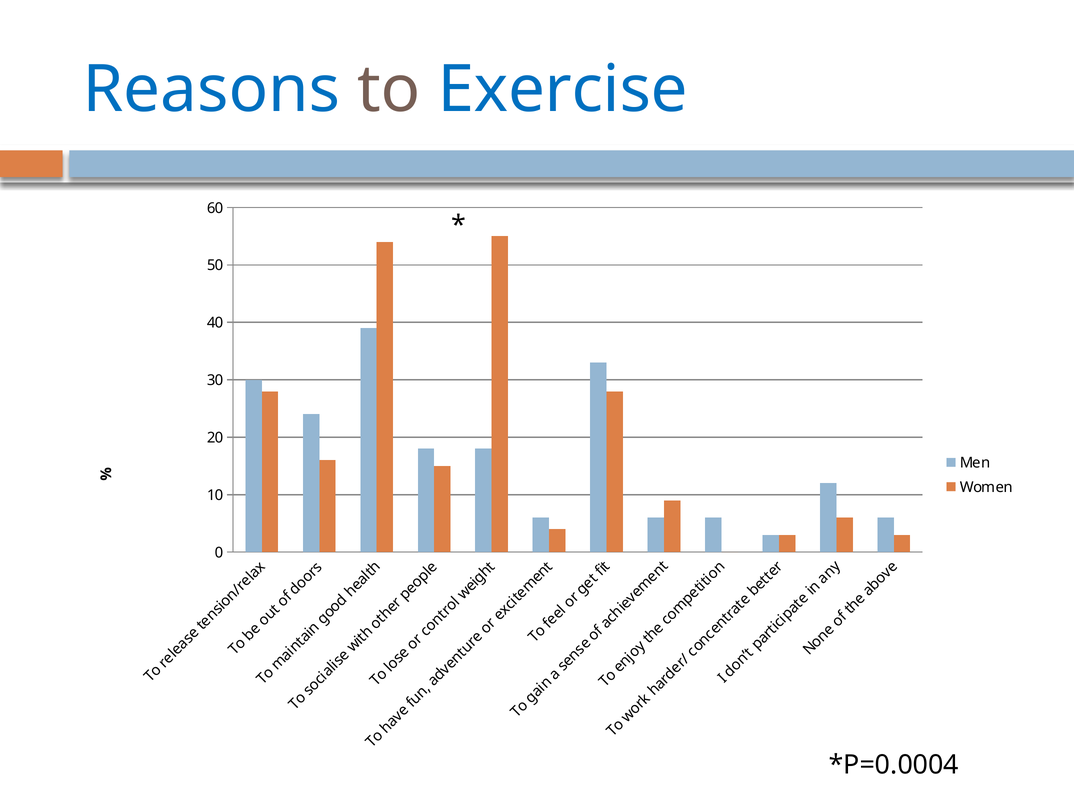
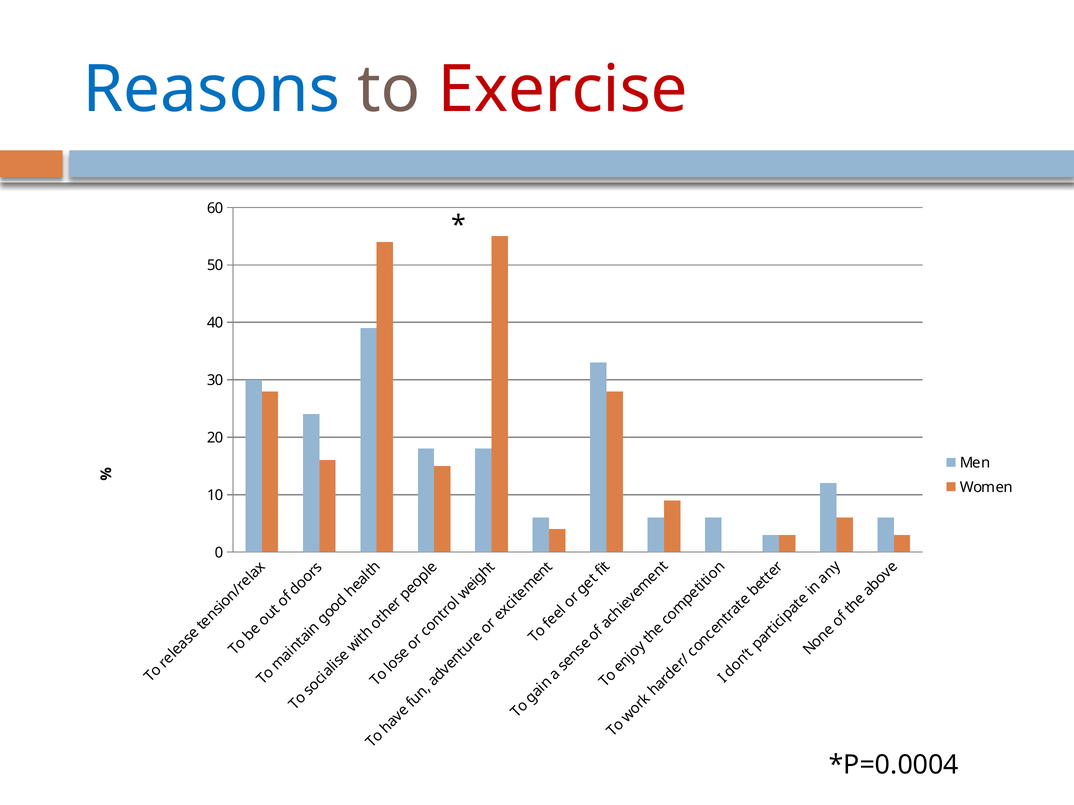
Exercise colour: blue -> red (563, 90)
